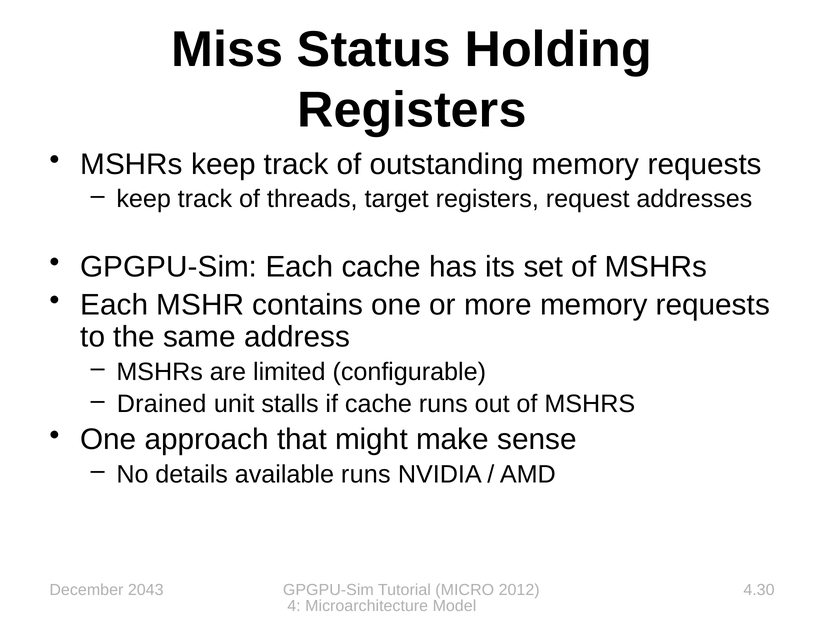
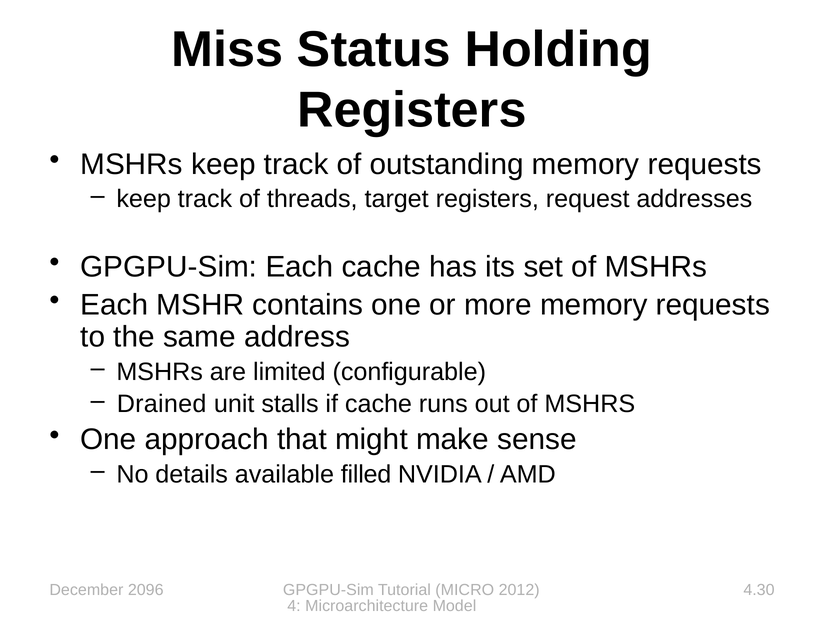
available runs: runs -> filled (366, 474)
2043: 2043 -> 2096 (146, 590)
